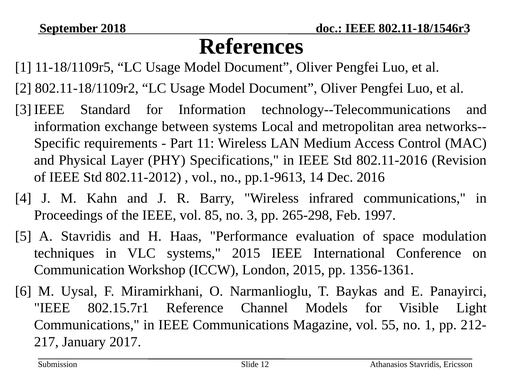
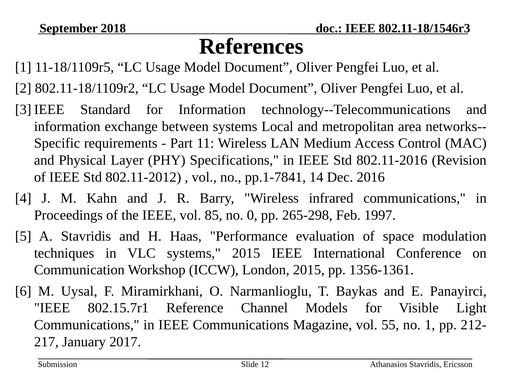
pp.1-9613: pp.1-9613 -> pp.1-7841 (275, 177)
3: 3 -> 0 (252, 215)
